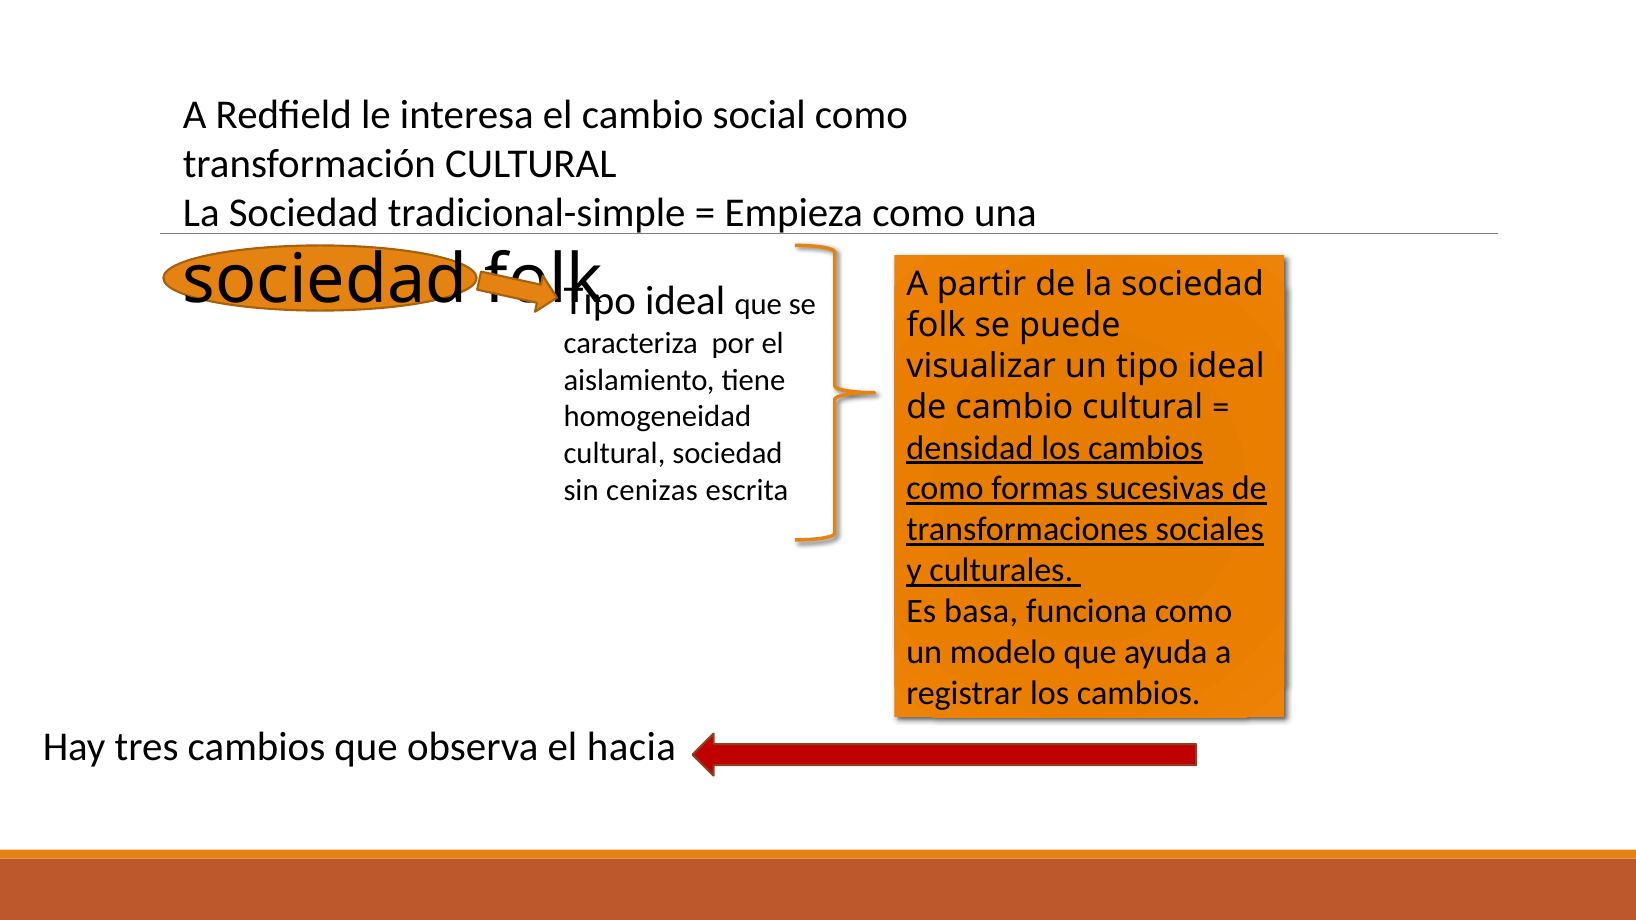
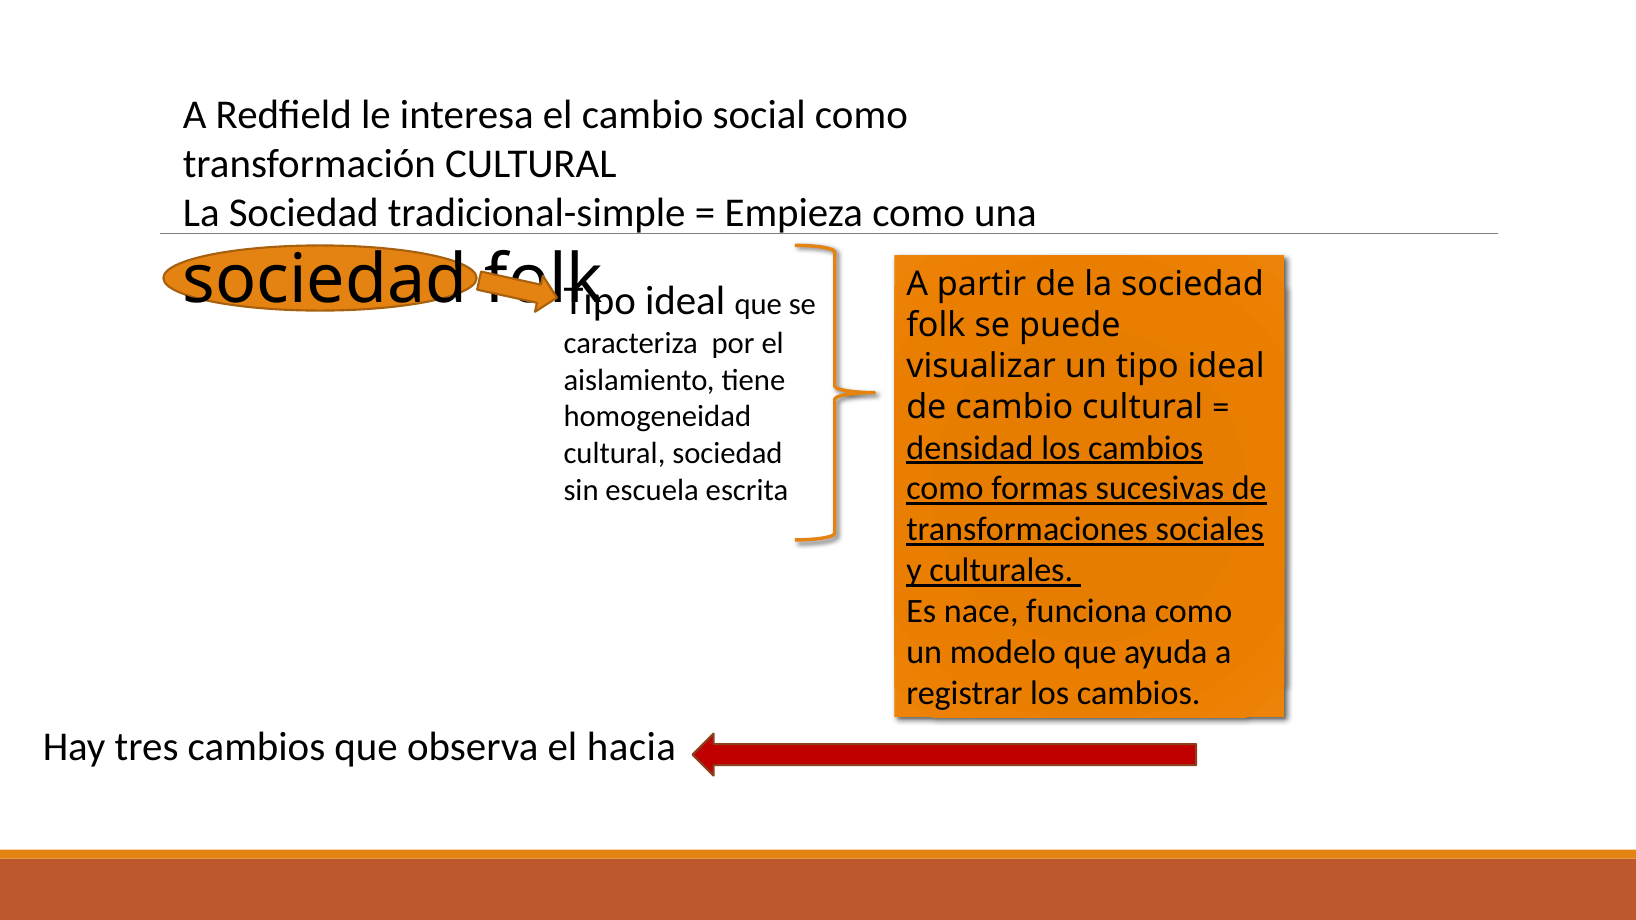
cenizas: cenizas -> escuela (652, 490)
basa: basa -> nace (981, 612)
